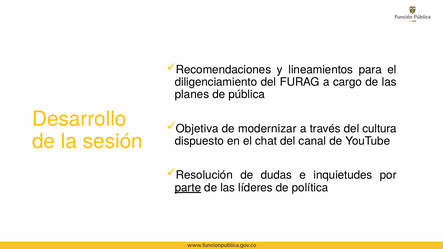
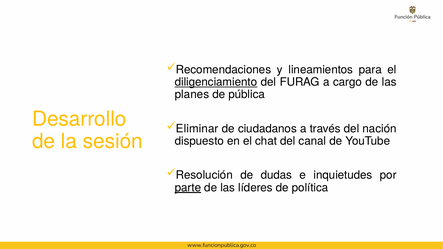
diligenciamiento underline: none -> present (216, 82)
Objetiva: Objetiva -> Eliminar (197, 129)
modernizar: modernizar -> ciudadanos (267, 129)
cultura: cultura -> nación (380, 129)
